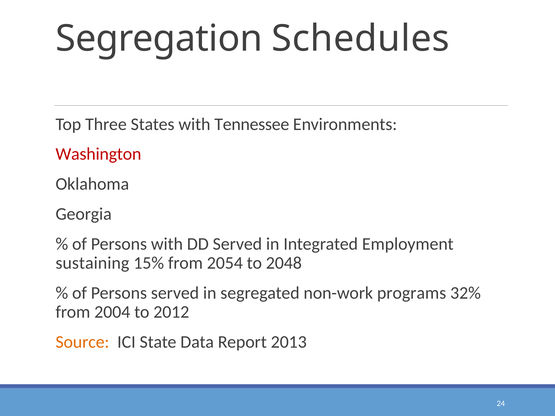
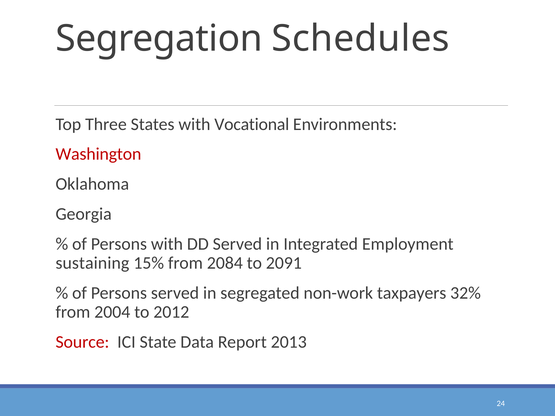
Tennessee: Tennessee -> Vocational (252, 124)
2054: 2054 -> 2084 (225, 263)
2048: 2048 -> 2091 (284, 263)
programs: programs -> taxpayers (412, 293)
Source colour: orange -> red (82, 342)
